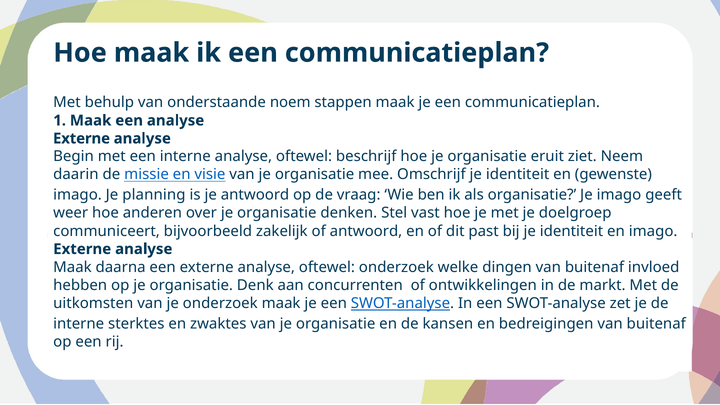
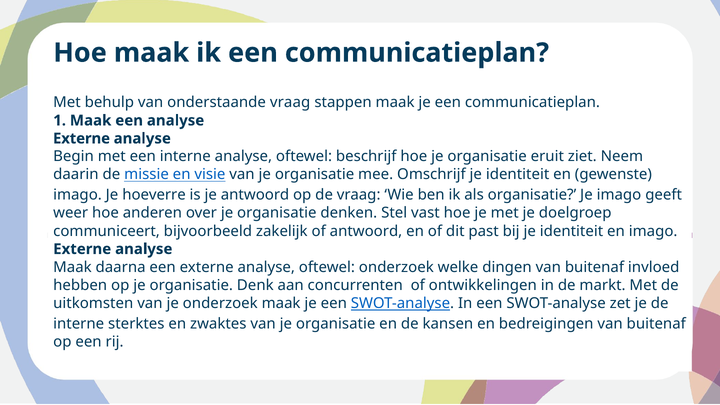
onderstaande noem: noem -> vraag (290, 102)
planning: planning -> hoeverre (154, 195)
